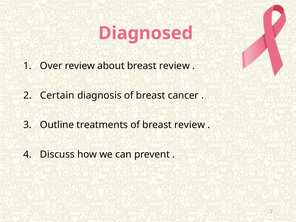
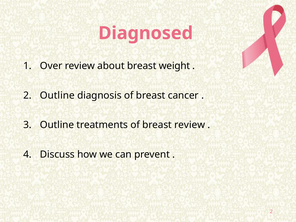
about breast review: review -> weight (174, 66)
2 Certain: Certain -> Outline (57, 95)
